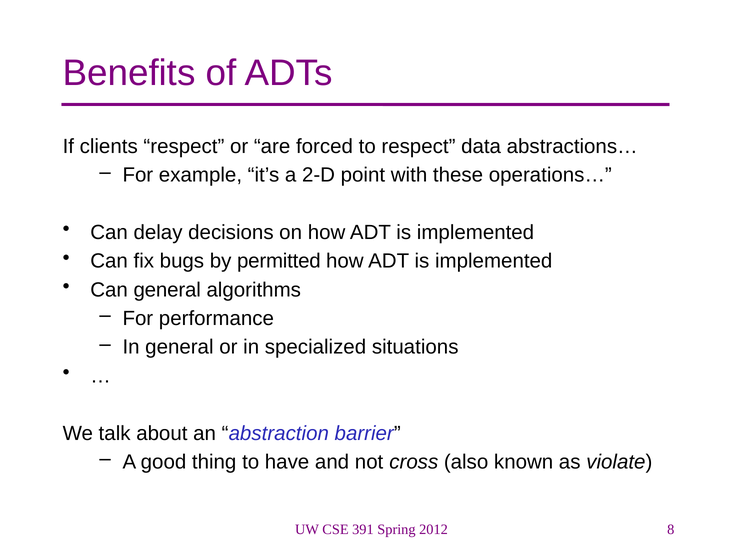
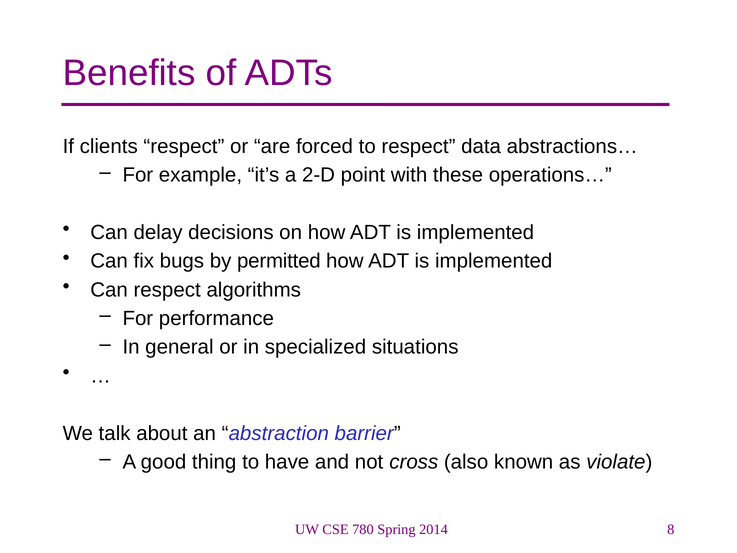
Can general: general -> respect (167, 290)
391: 391 -> 780 (363, 529)
2012: 2012 -> 2014 (434, 529)
